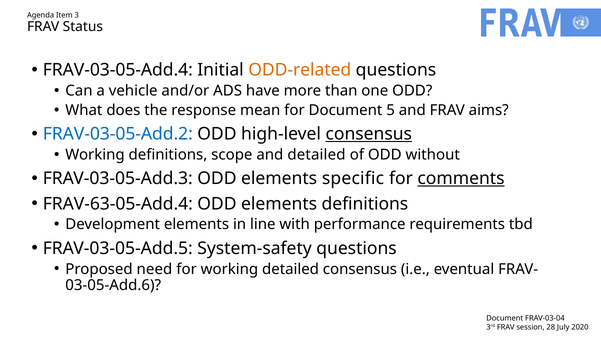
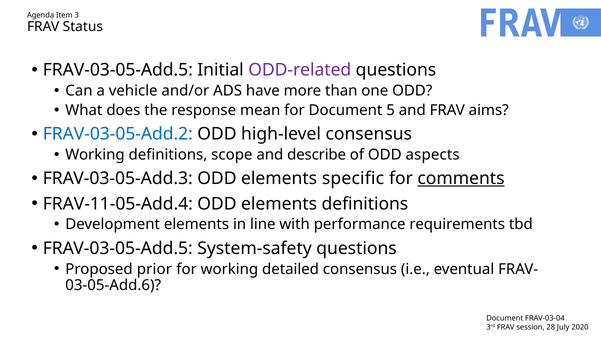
FRAV-03-05-Add.4: FRAV-03-05-Add.4 -> FRAV-03-05-Add.5 (118, 70)
ODD-related colour: orange -> purple (300, 70)
consensus underline: present -> none (369, 134)
and detailed: detailed -> describe (317, 155)
without: without -> aspects (433, 155)
FRAV-63-05-Add.4: FRAV-63-05-Add.4 -> FRAV-11-05-Add.4 (118, 204)
need: need -> prior (154, 269)
